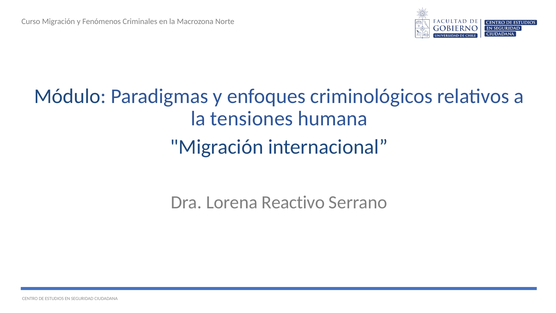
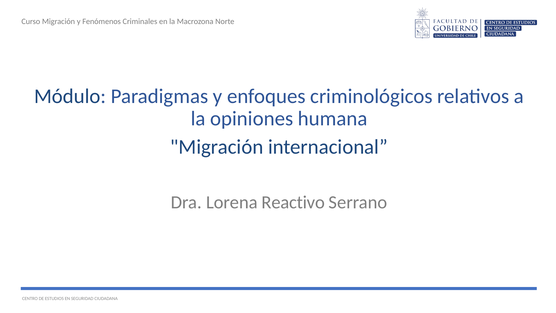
tensiones: tensiones -> opiniones (252, 119)
